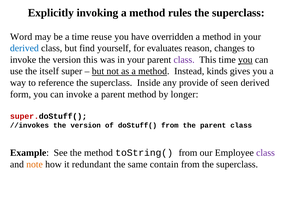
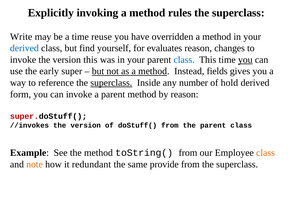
Word: Word -> Write (21, 37)
class colour: purple -> blue (184, 60)
itself: itself -> early (49, 71)
kinds: kinds -> fields (217, 71)
superclass underline: none -> present (111, 83)
provide: provide -> number (194, 83)
seen: seen -> hold (229, 83)
by longer: longer -> reason (185, 94)
class colour: purple -> orange (266, 153)
contain: contain -> provide (164, 164)
